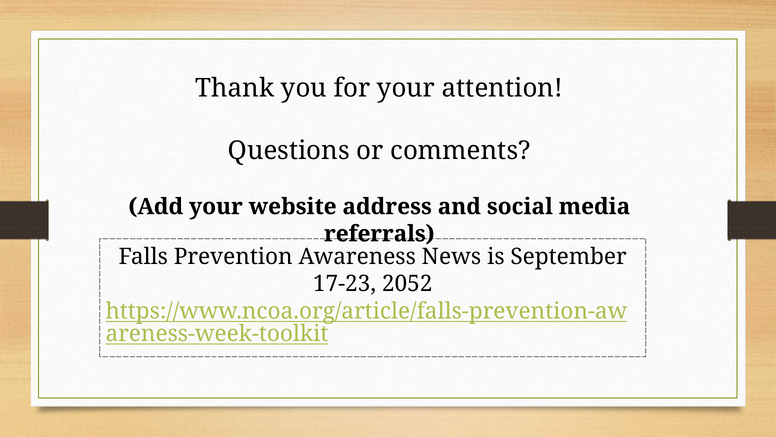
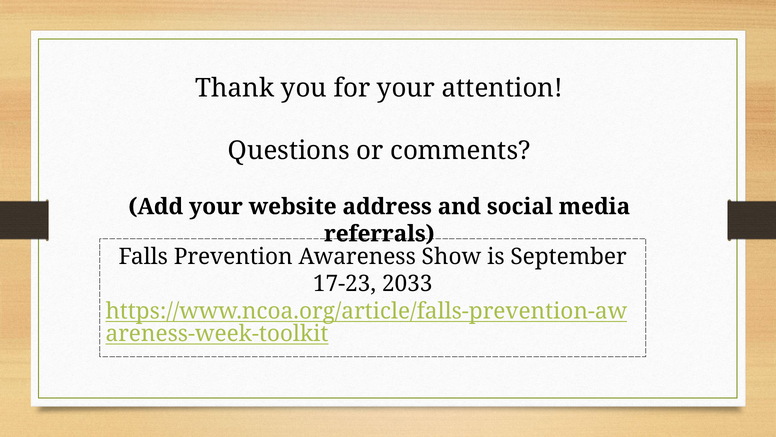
News: News -> Show (451, 256)
2052: 2052 -> 2033 (407, 284)
